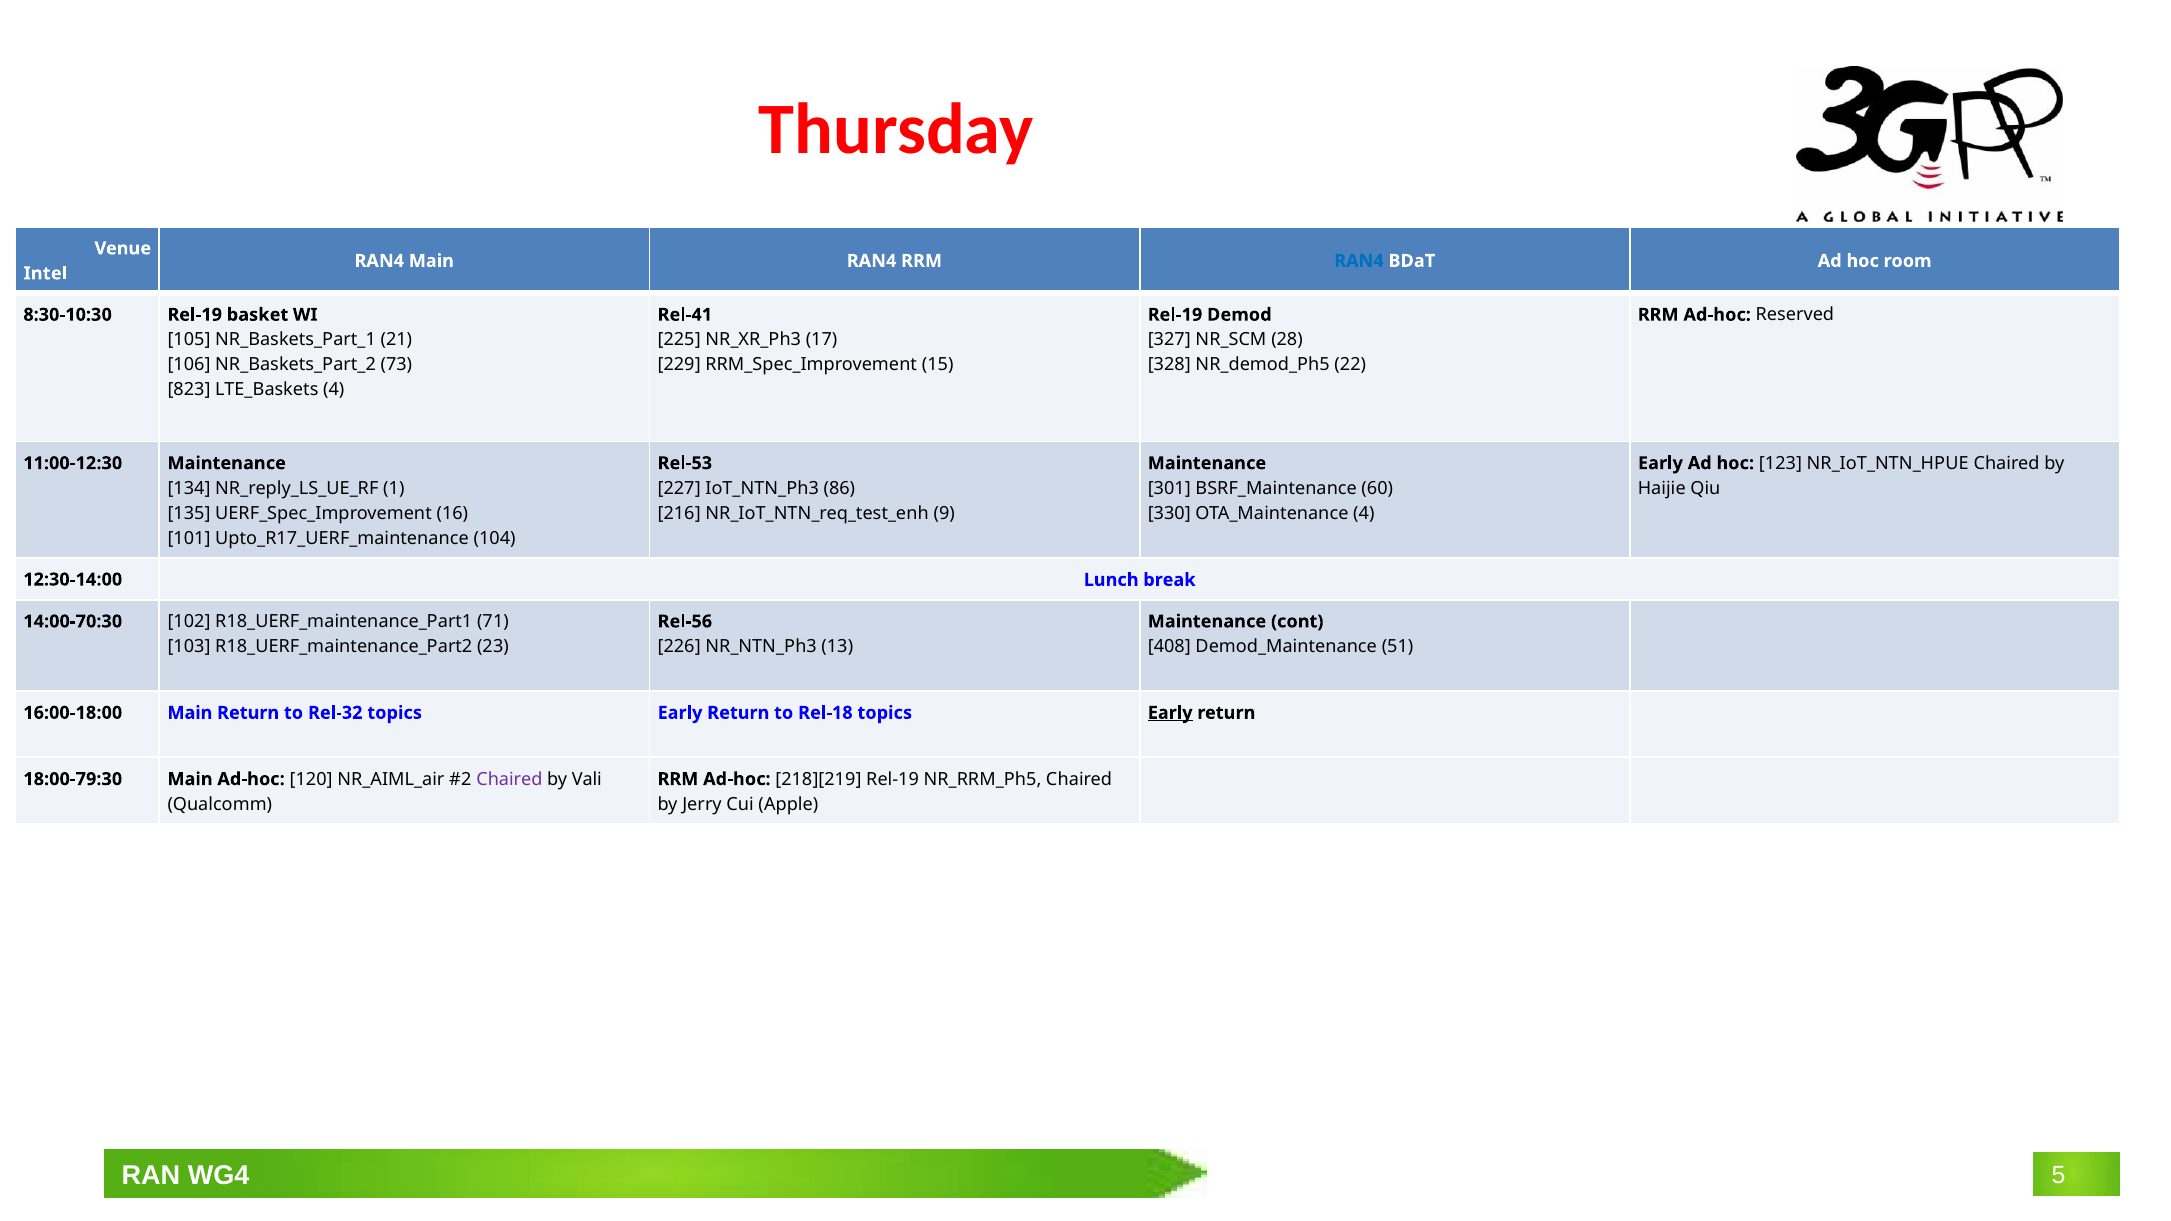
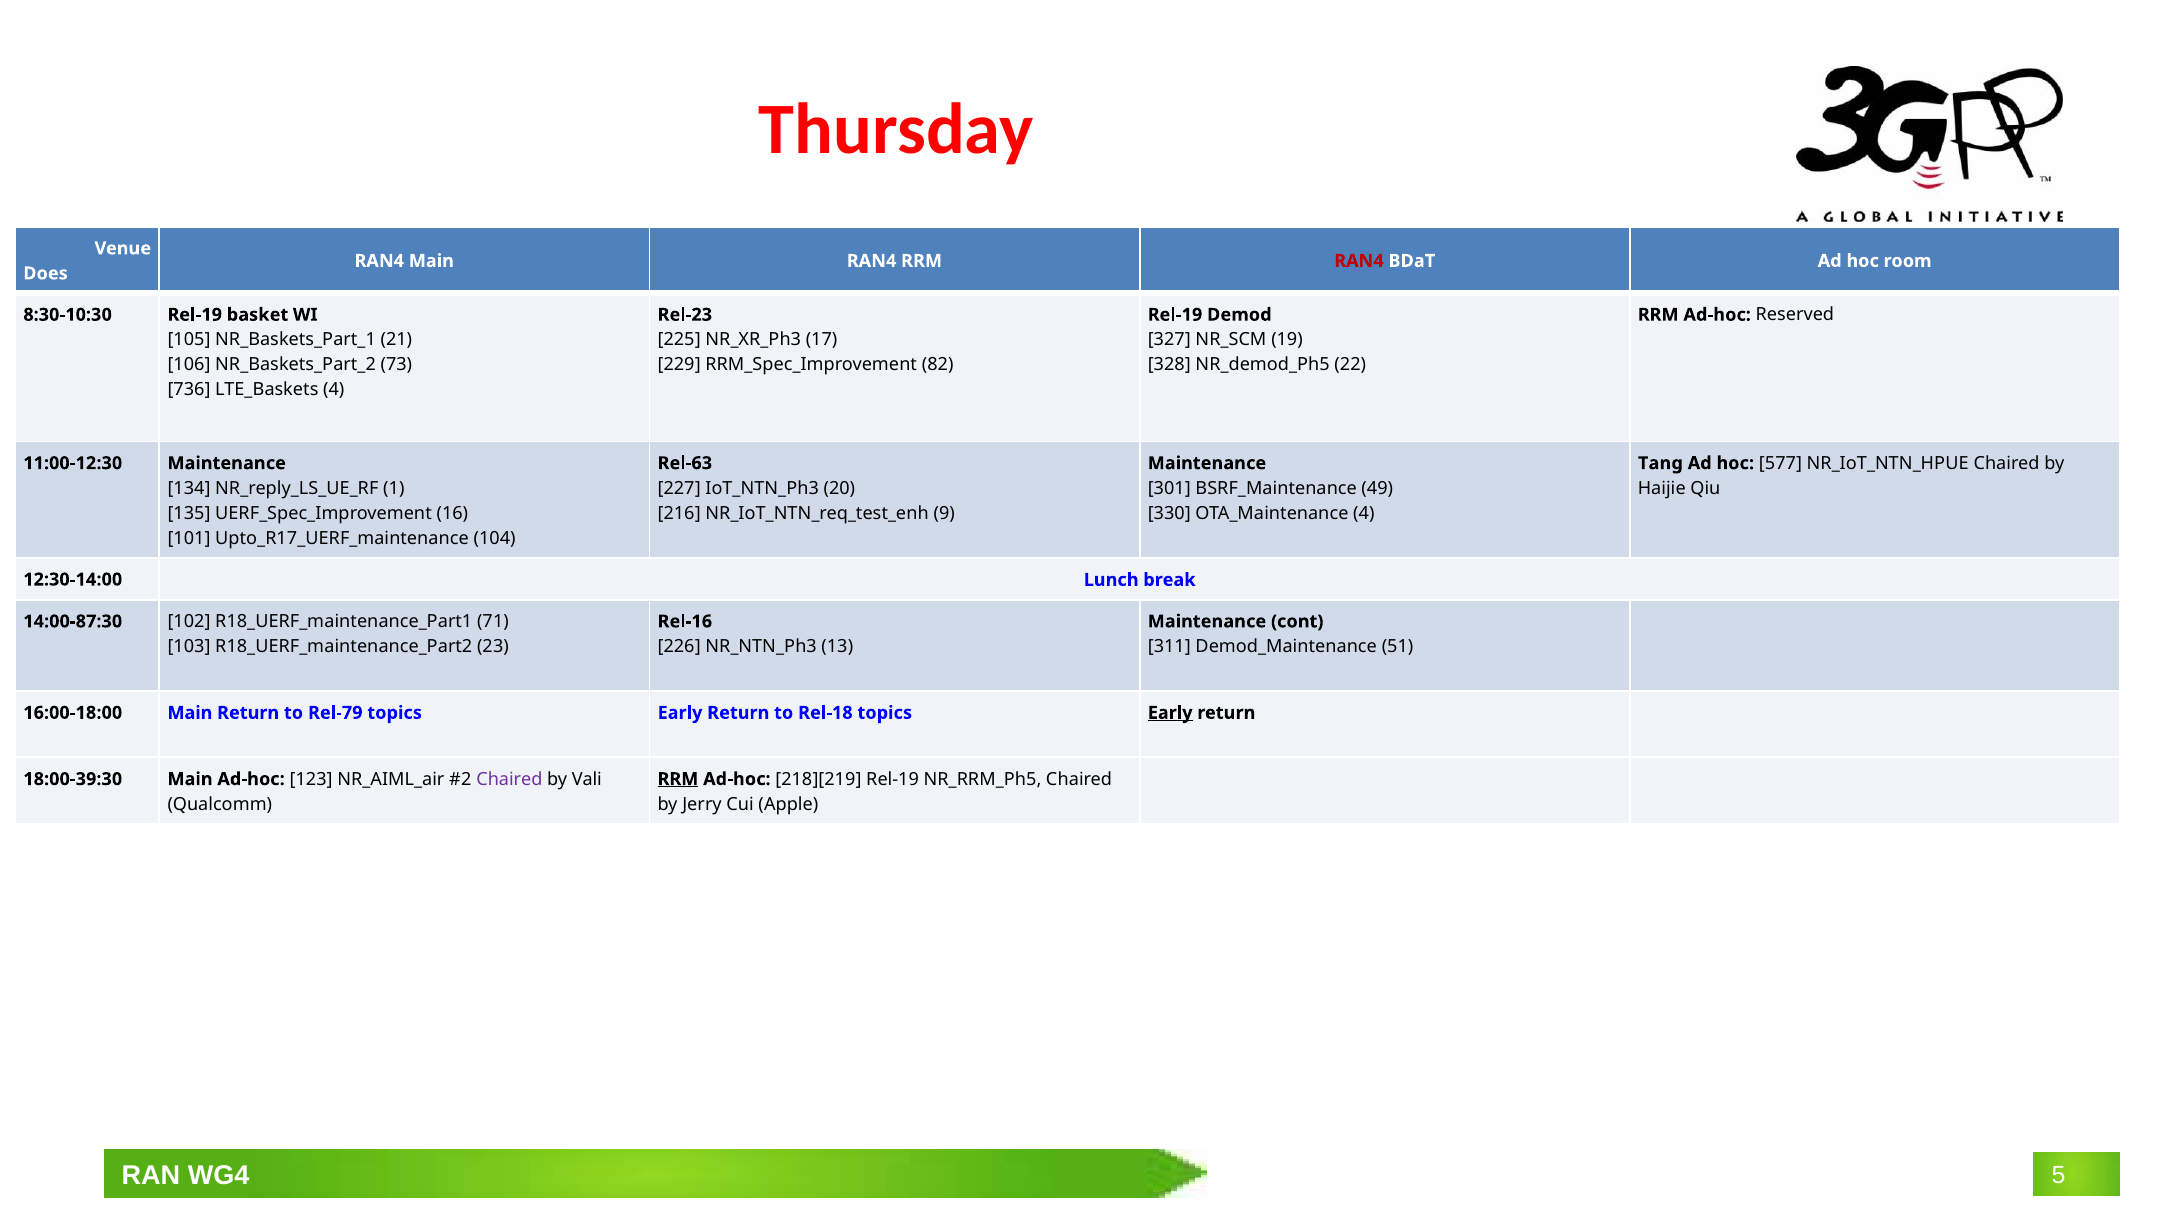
RAN4 colour: blue -> red (1359, 261)
Intel: Intel -> Does (46, 273)
Rel-41: Rel-41 -> Rel-23 (685, 315)
28: 28 -> 19 (1287, 340)
15: 15 -> 82 (938, 365)
823: 823 -> 736 (189, 390)
Rel-53: Rel-53 -> Rel-63 (685, 463)
Early: Early -> Tang (1660, 463)
123: 123 -> 577 (1780, 463)
86: 86 -> 20 (839, 488)
60: 60 -> 49 (1377, 488)
14:00-70:30: 14:00-70:30 -> 14:00-87:30 (73, 622)
Rel-56: Rel-56 -> Rel-16 (685, 622)
408: 408 -> 311 (1169, 647)
Rel-32: Rel-32 -> Rel-79 (335, 713)
18:00-79:30: 18:00-79:30 -> 18:00-39:30 (73, 779)
120: 120 -> 123 (311, 779)
RRM underline: none -> present (678, 779)
